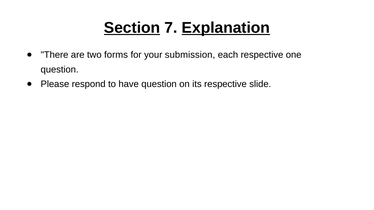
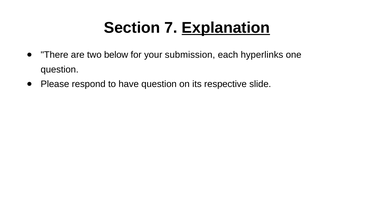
Section underline: present -> none (132, 28)
forms: forms -> below (116, 55)
each respective: respective -> hyperlinks (262, 55)
